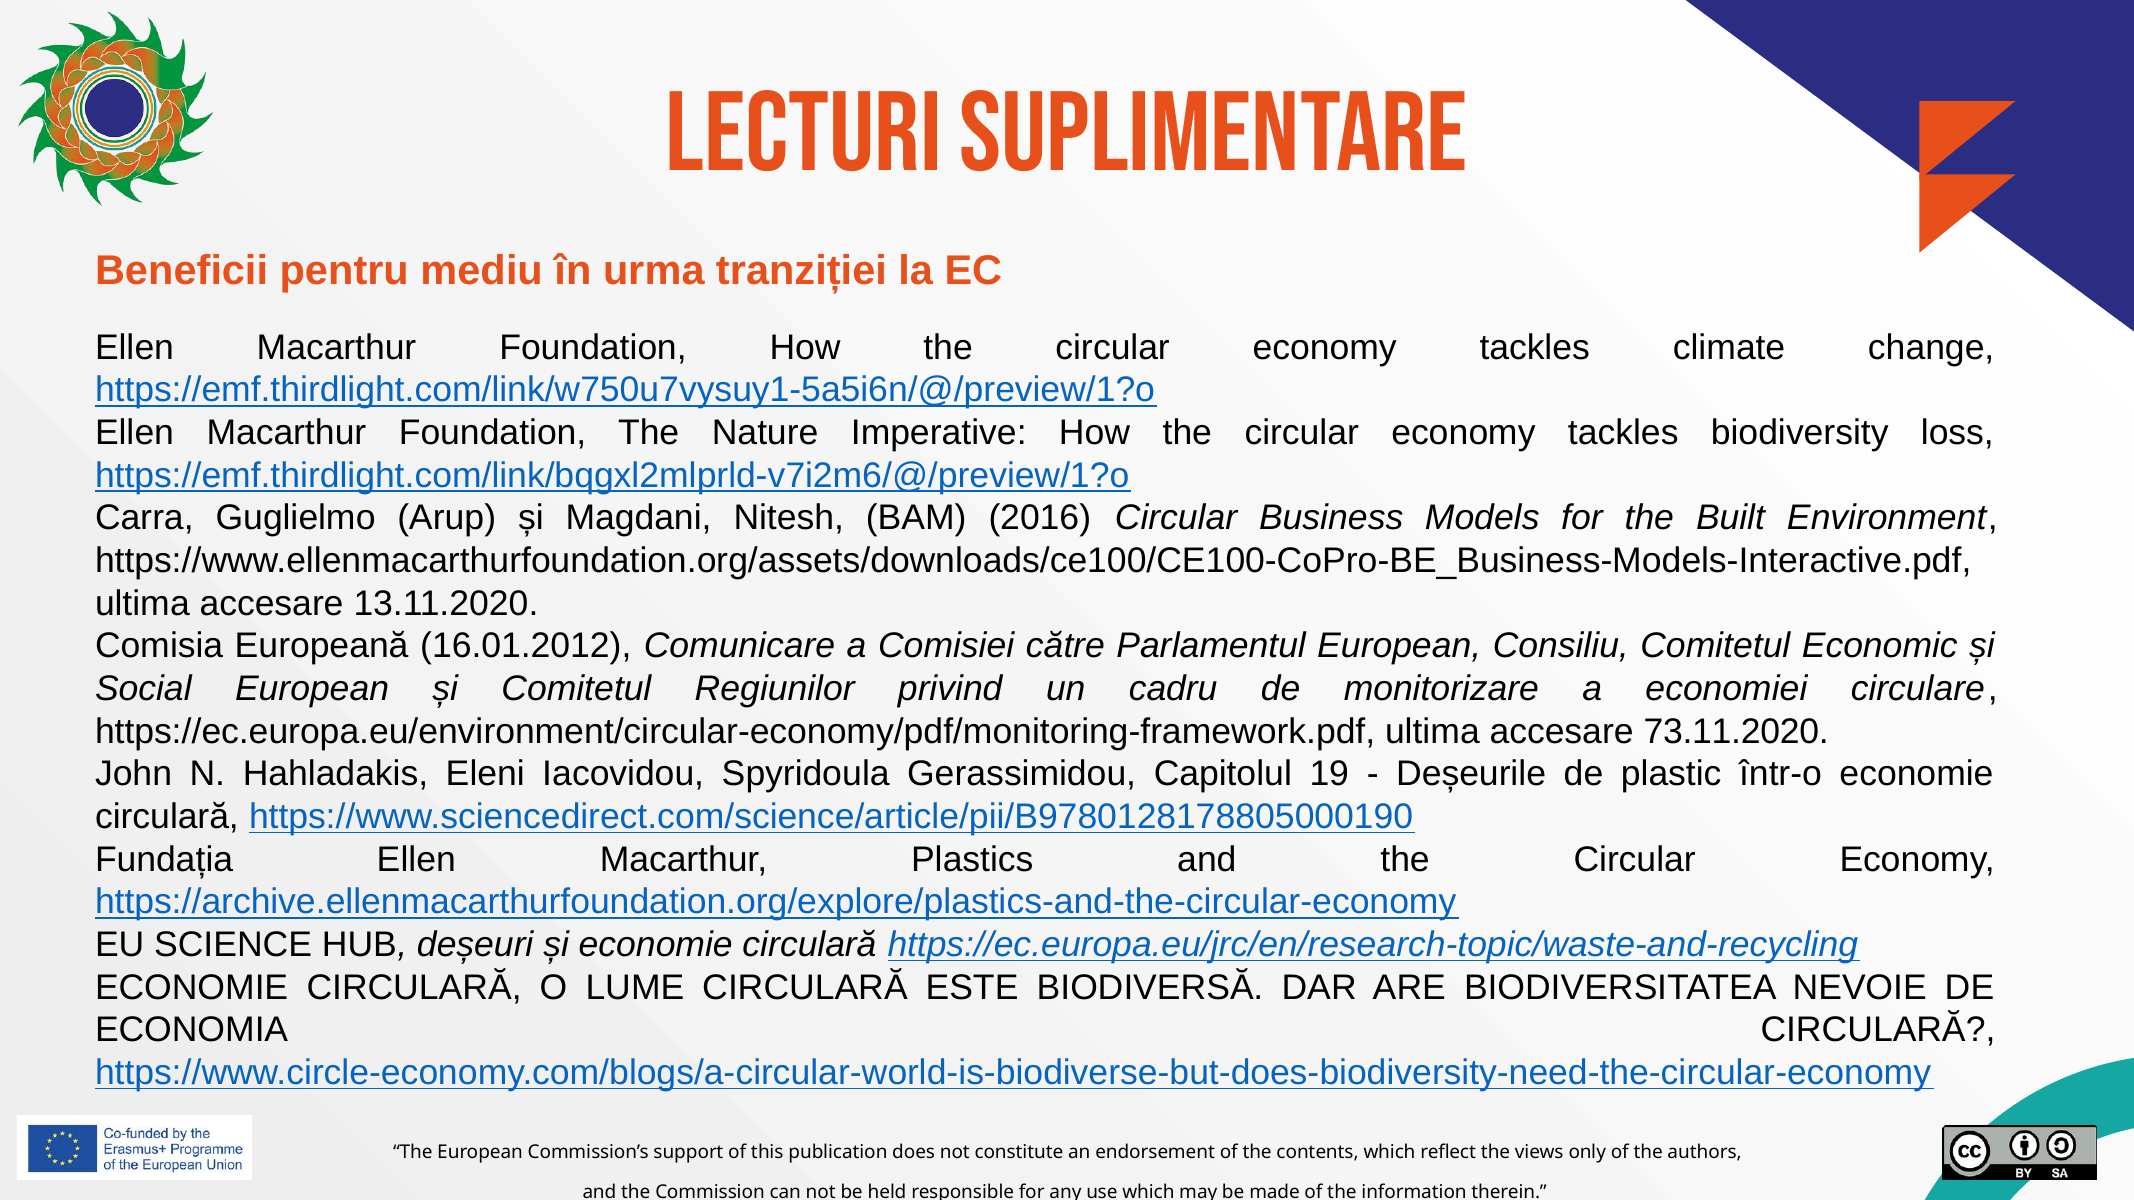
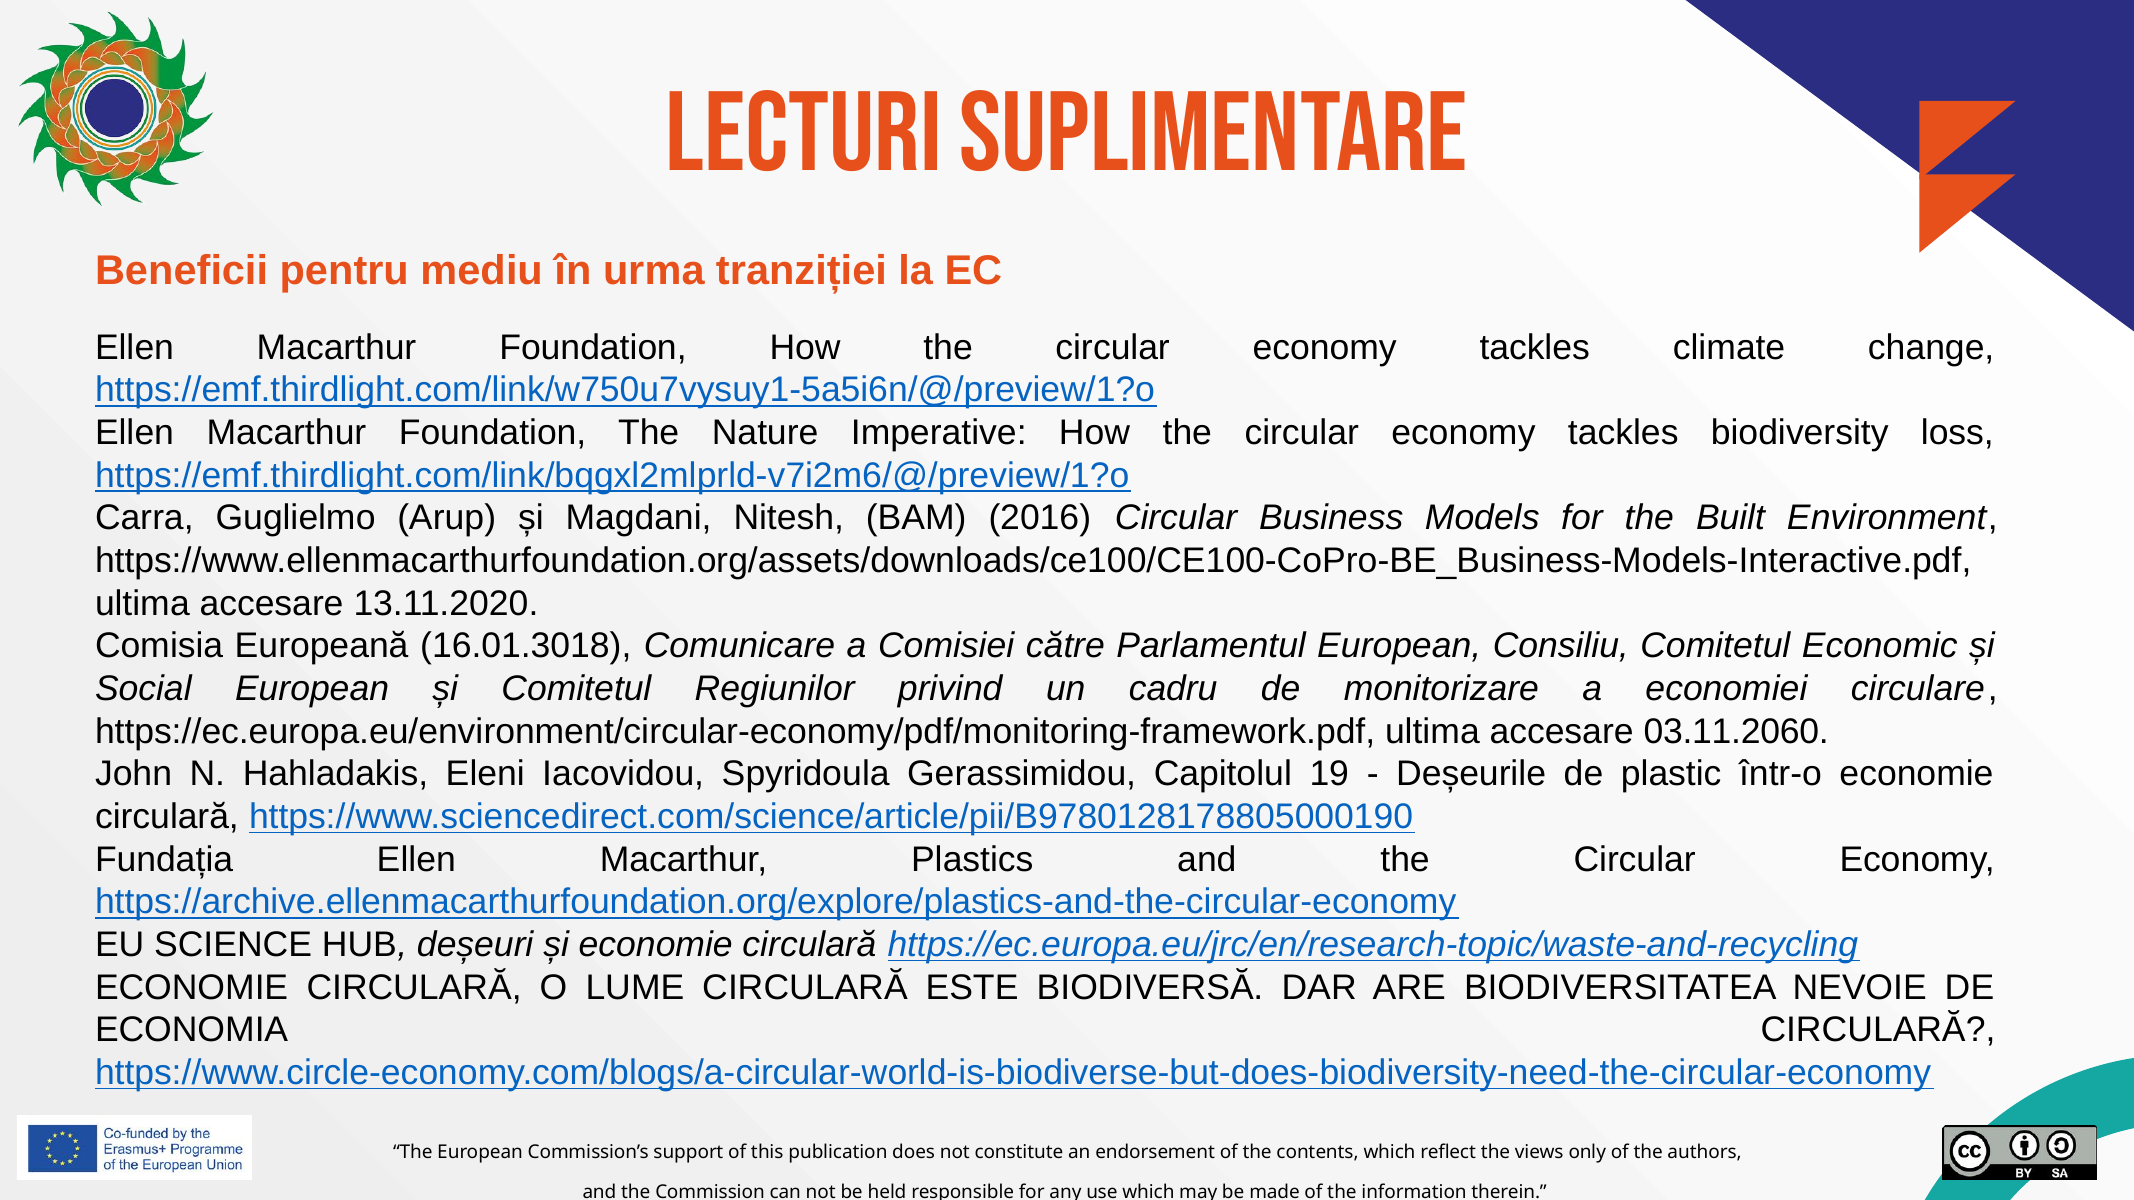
16.01.2012: 16.01.2012 -> 16.01.3018 (526, 646)
73.11.2020: 73.11.2020 -> 03.11.2060 (1736, 732)
